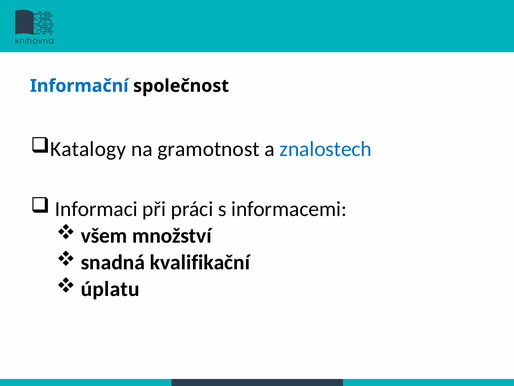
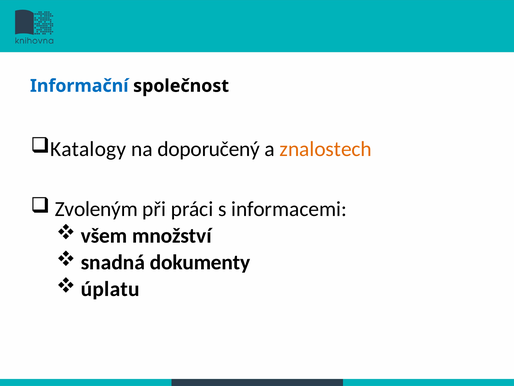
gramotnost: gramotnost -> doporučený (209, 149)
znalostech colour: blue -> orange (326, 149)
Informaci: Informaci -> Zvoleným (96, 209)
kvalifikační: kvalifikační -> dokumenty (200, 262)
